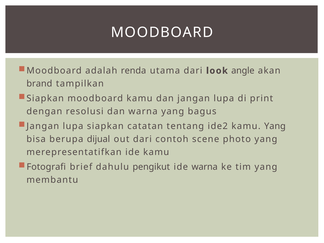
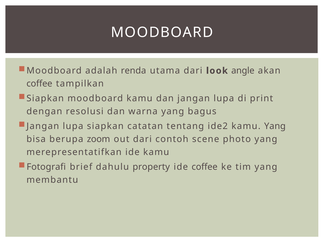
brand: brand -> coffee (39, 84)
dijual: dijual -> zoom (99, 139)
pengikut: pengikut -> property (151, 167)
ide warna: warna -> coffee (205, 167)
